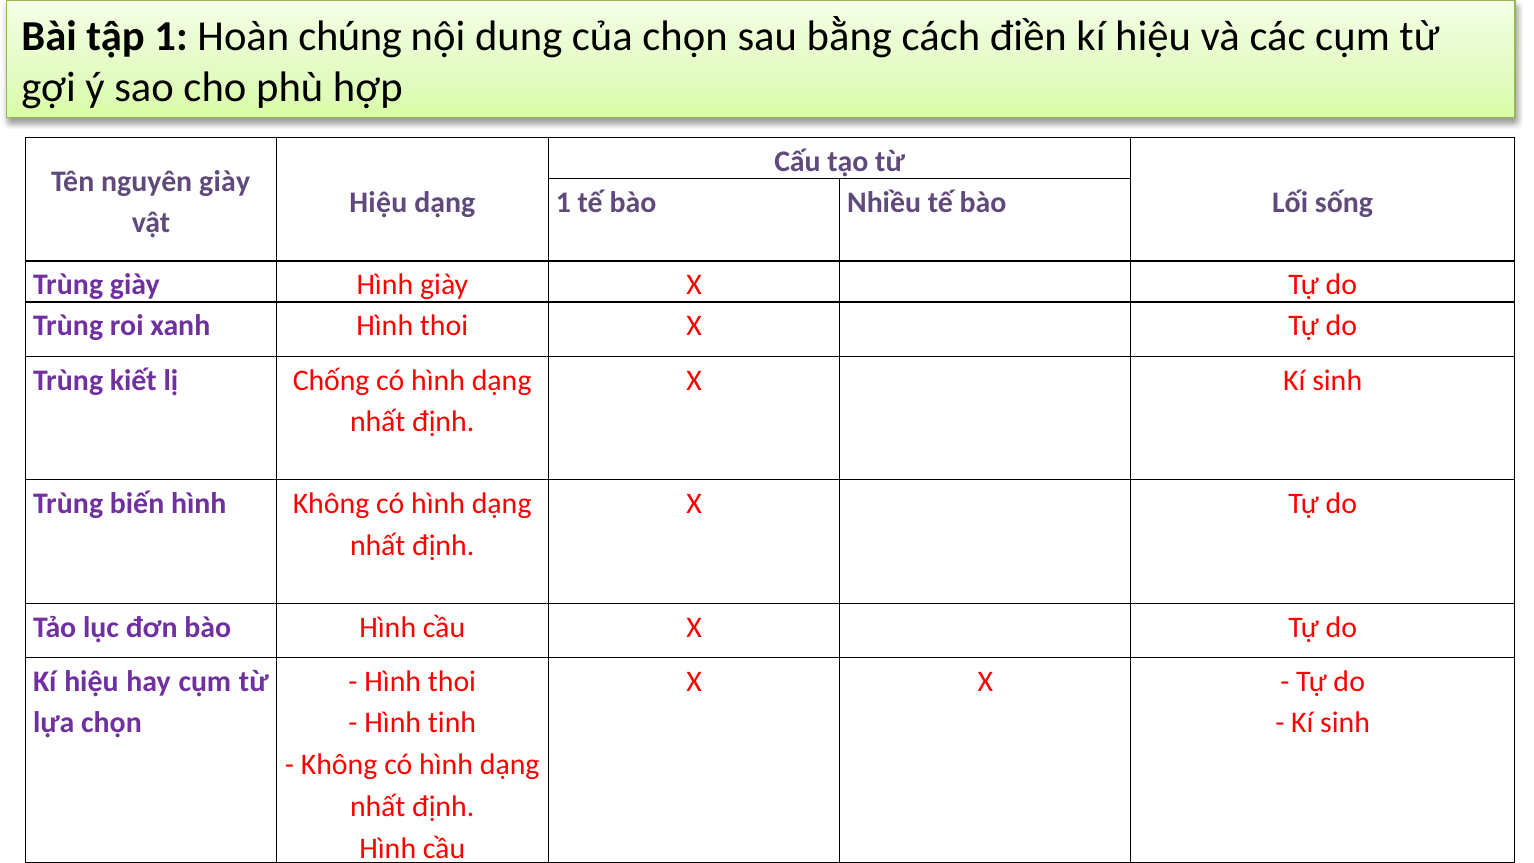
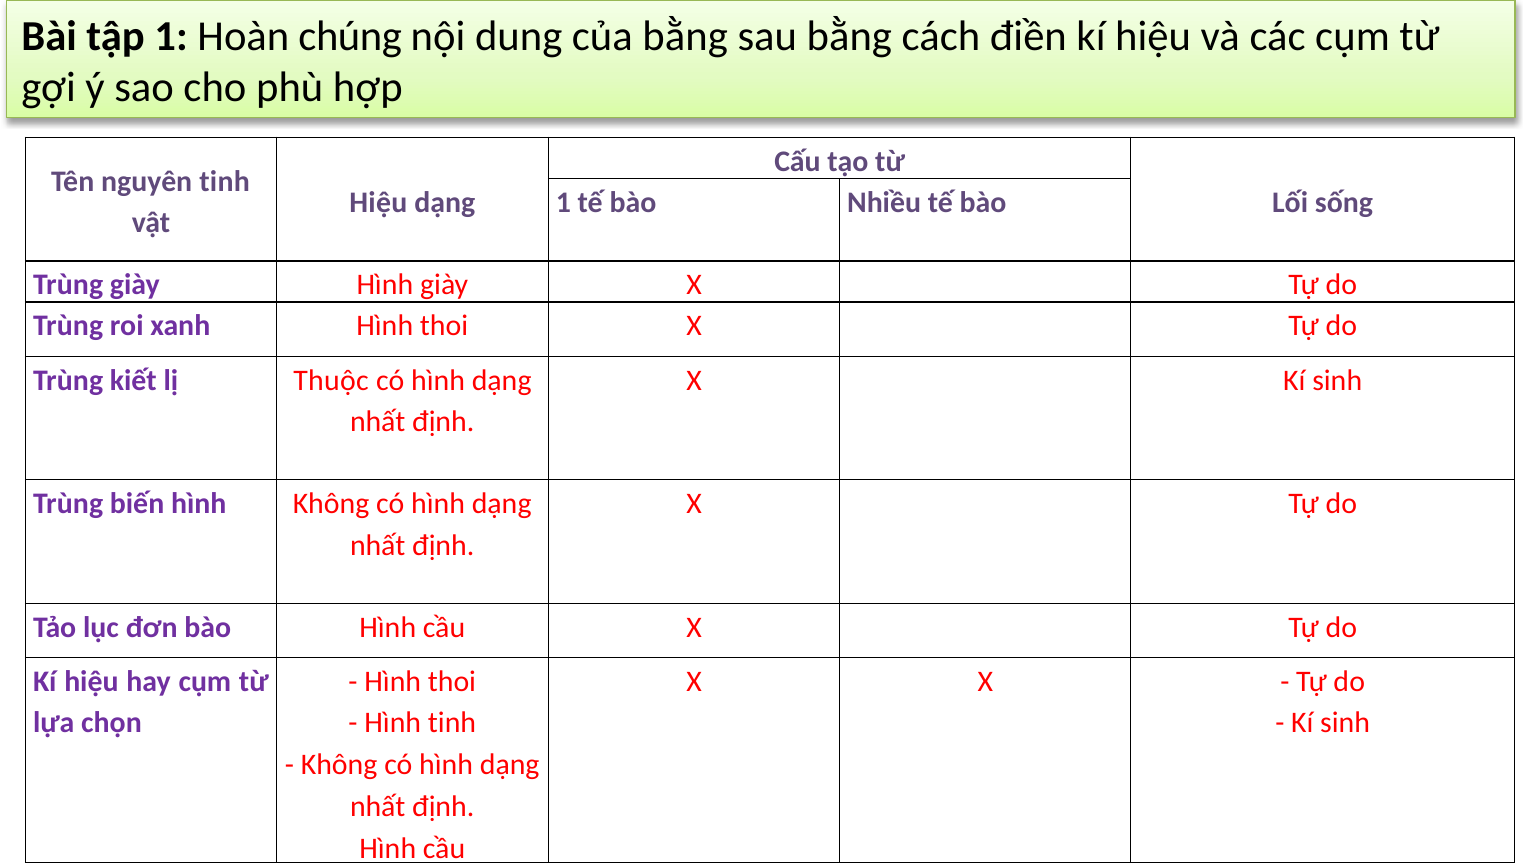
của chọn: chọn -> bằng (685, 36)
nguyên giày: giày -> tinh (225, 181)
Chống: Chống -> Thuộc (331, 380)
